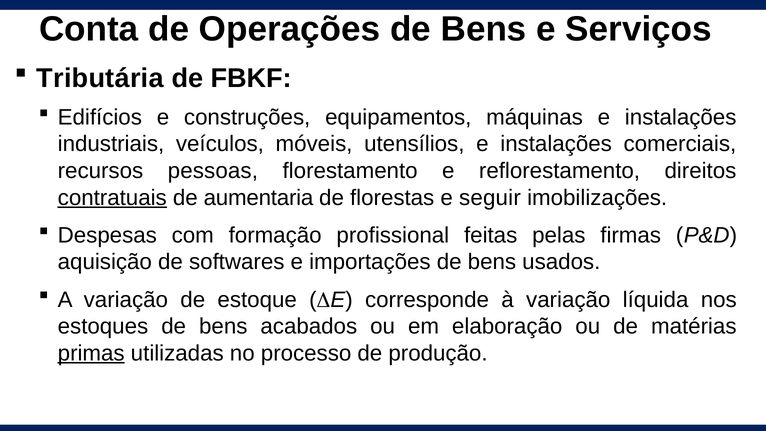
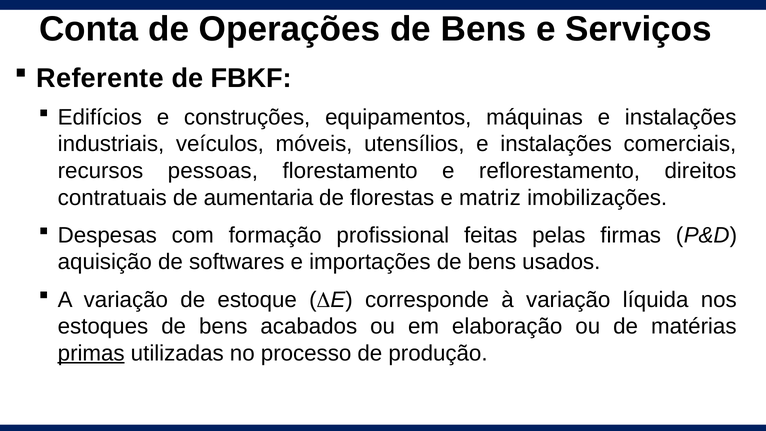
Tributária: Tributária -> Referente (100, 78)
contratuais underline: present -> none (112, 198)
seguir: seguir -> matriz (490, 198)
